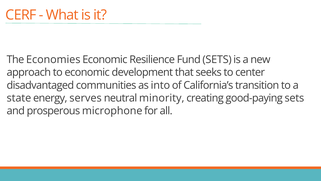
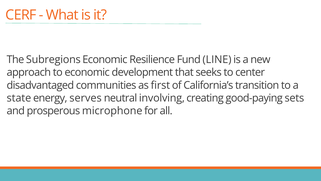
Economies: Economies -> Subregions (53, 60)
Fund SETS: SETS -> LINE (217, 60)
into: into -> first (160, 85)
minority: minority -> involving (162, 98)
